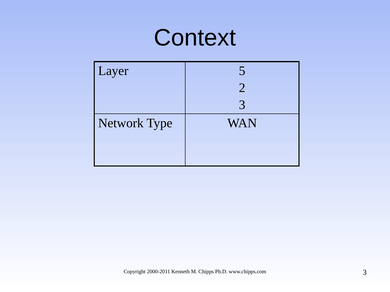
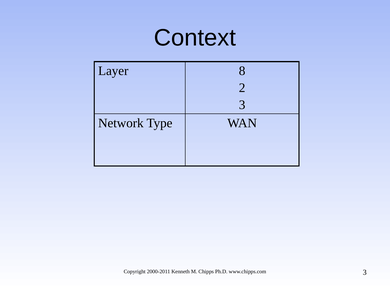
5: 5 -> 8 (242, 71)
